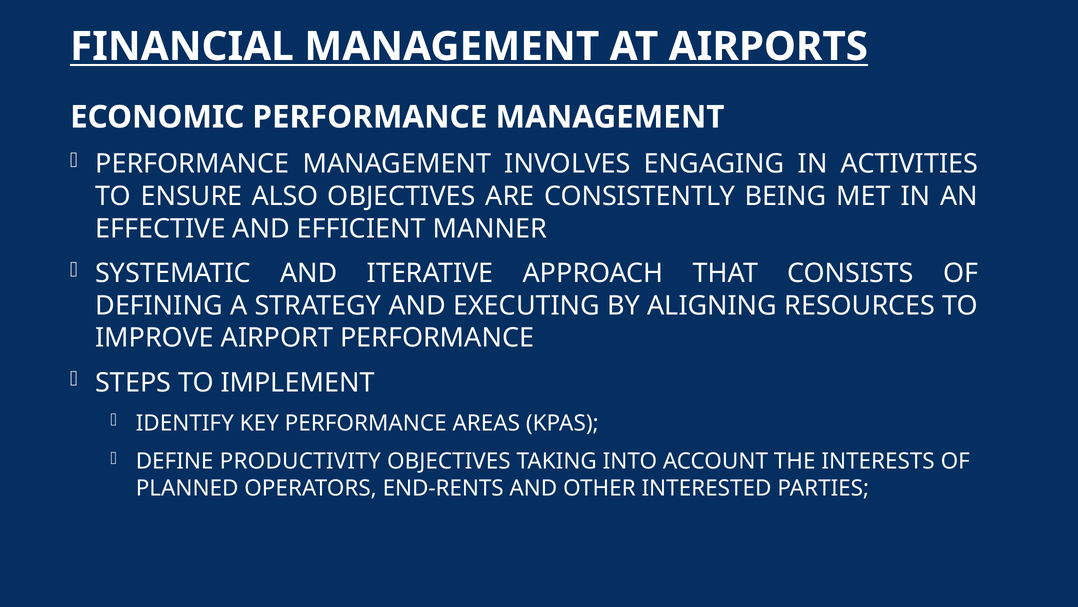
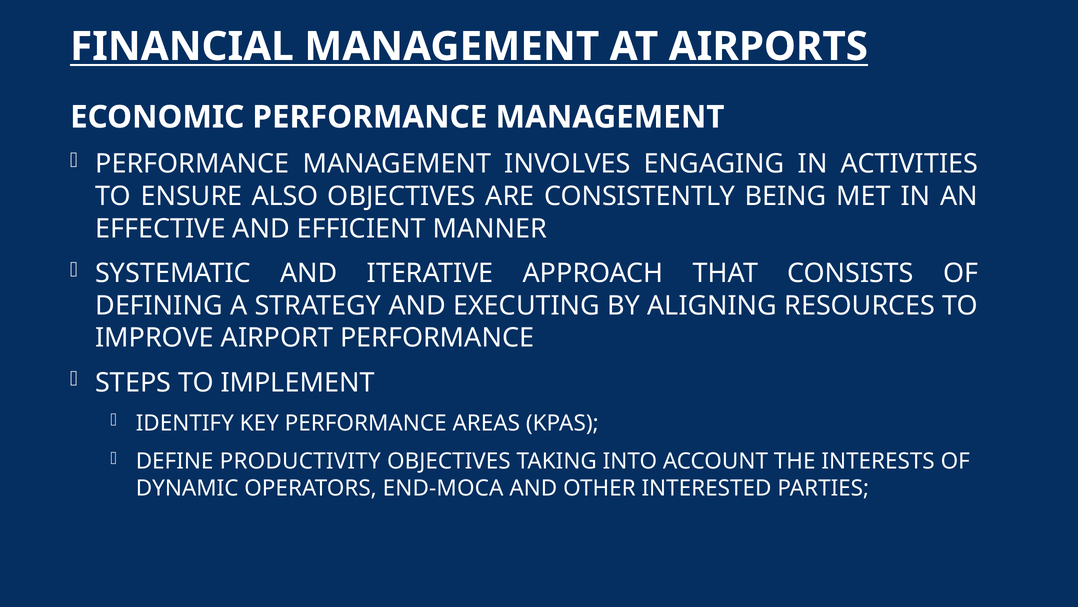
PLANNED: PLANNED -> DYNAMIC (187, 488)
END-RENTS: END-RENTS -> END-MOCA (443, 488)
